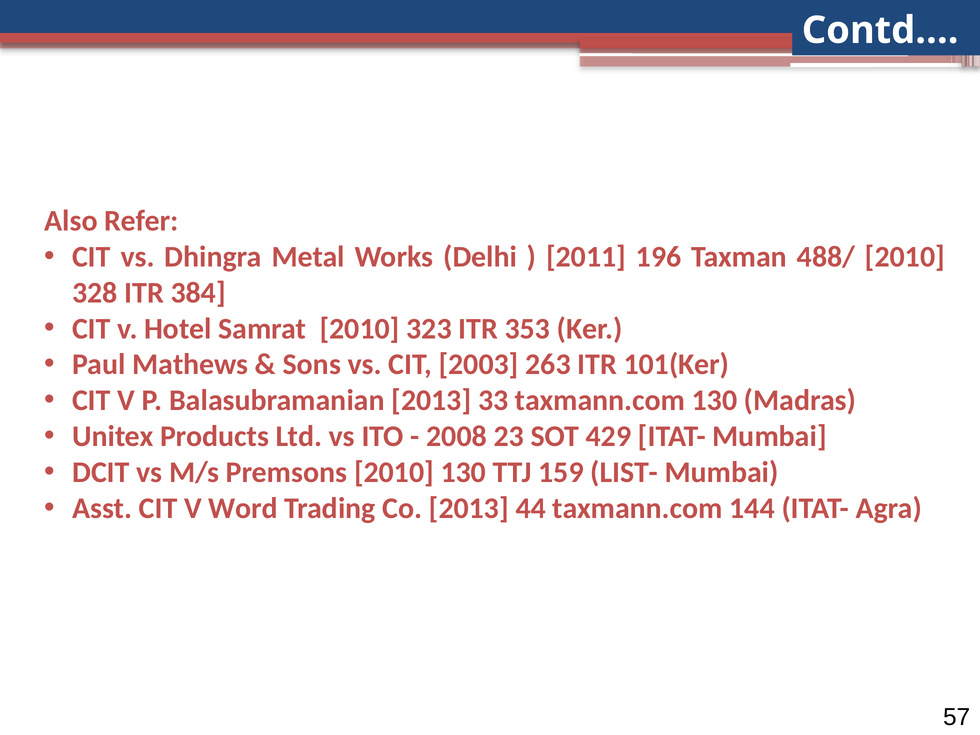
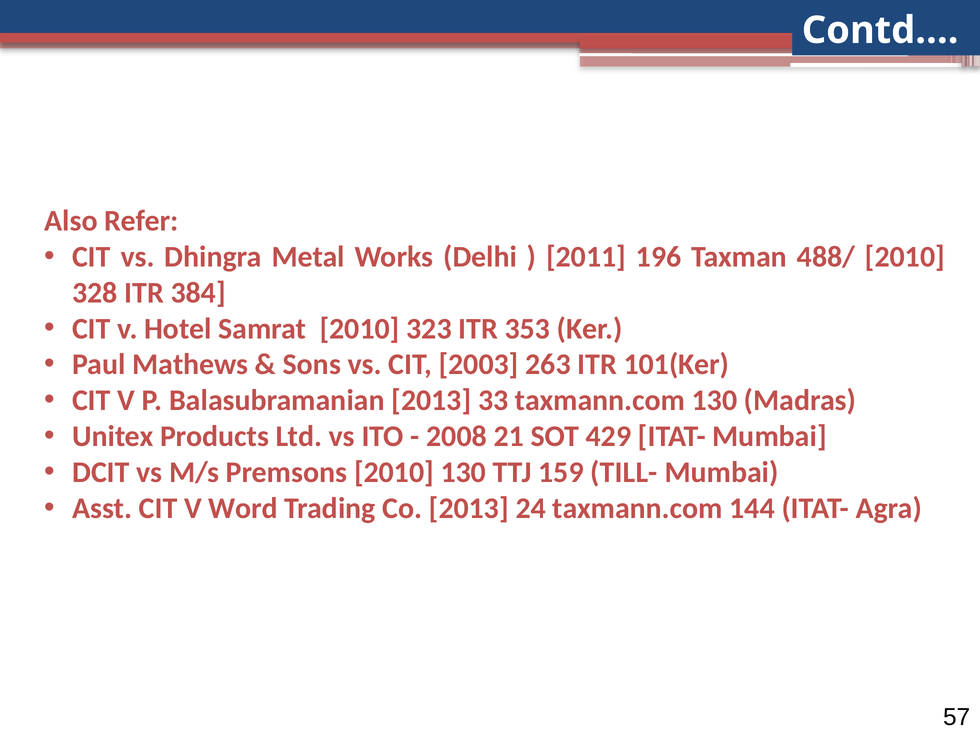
23: 23 -> 21 (509, 436)
LIST-: LIST- -> TILL- (624, 472)
44: 44 -> 24 (531, 508)
